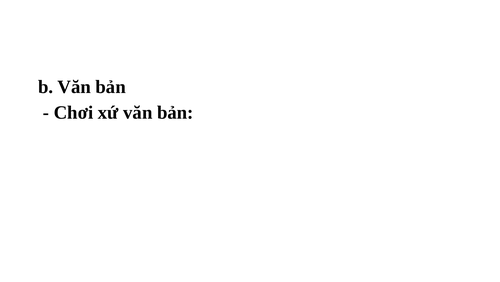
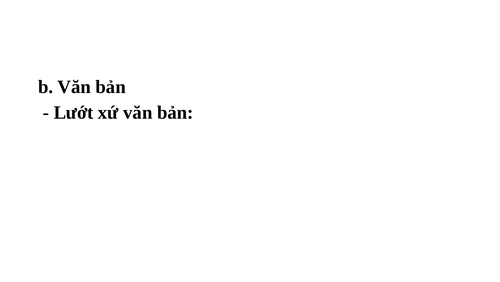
Chơi: Chơi -> Lướt (74, 112)
